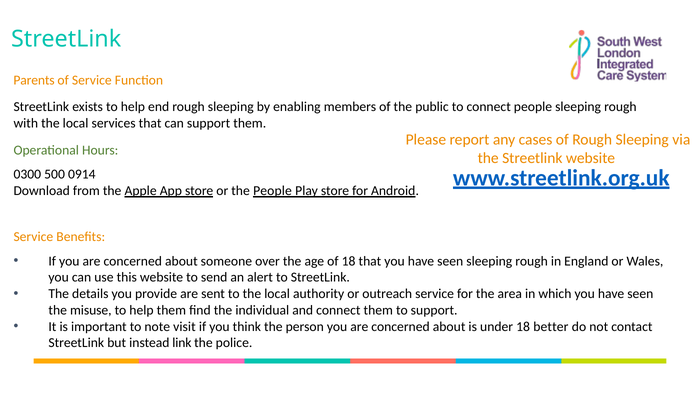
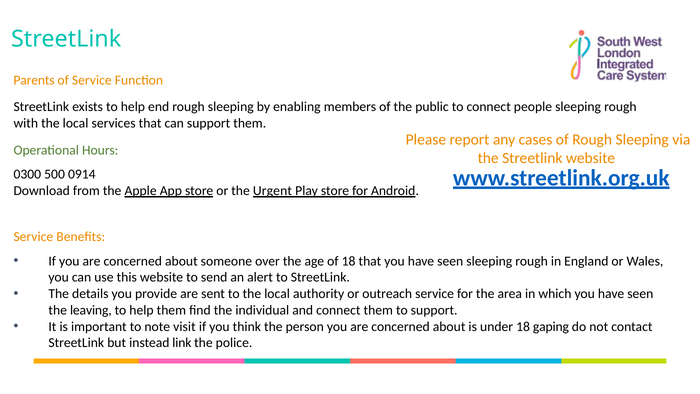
the People: People -> Urgent (272, 191)
misuse: misuse -> leaving (91, 310)
better: better -> gaping (551, 326)
